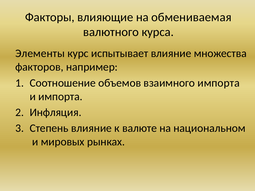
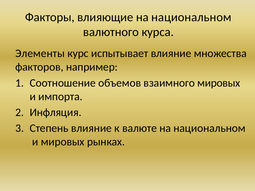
влияющие на обмениваемая: обмениваемая -> национальном (191, 17)
взаимного импорта: импорта -> мировых (219, 83)
